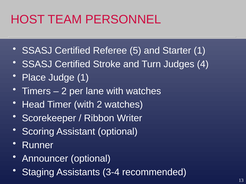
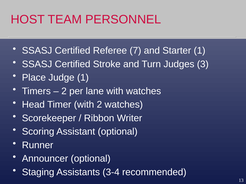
5: 5 -> 7 (135, 51)
4: 4 -> 3 (203, 64)
